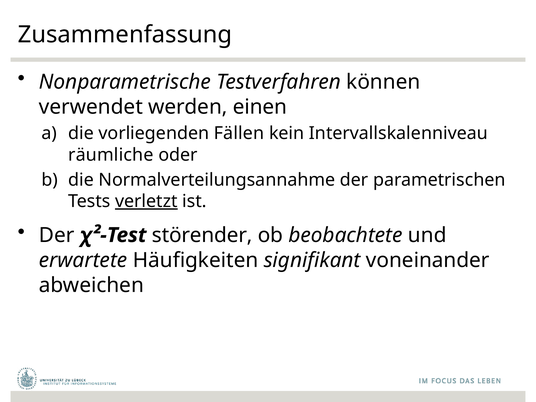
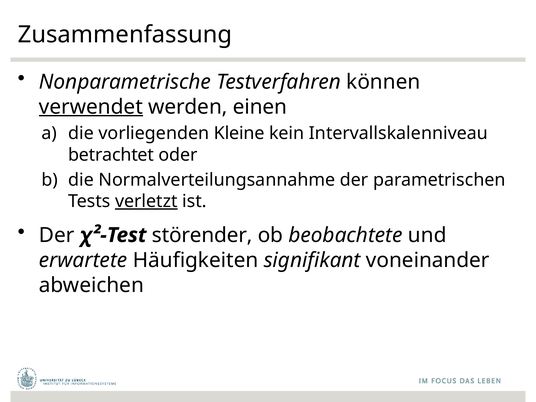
verwendet underline: none -> present (91, 107)
Fällen: Fällen -> Kleine (239, 133)
räumliche: räumliche -> betrachtet (111, 155)
